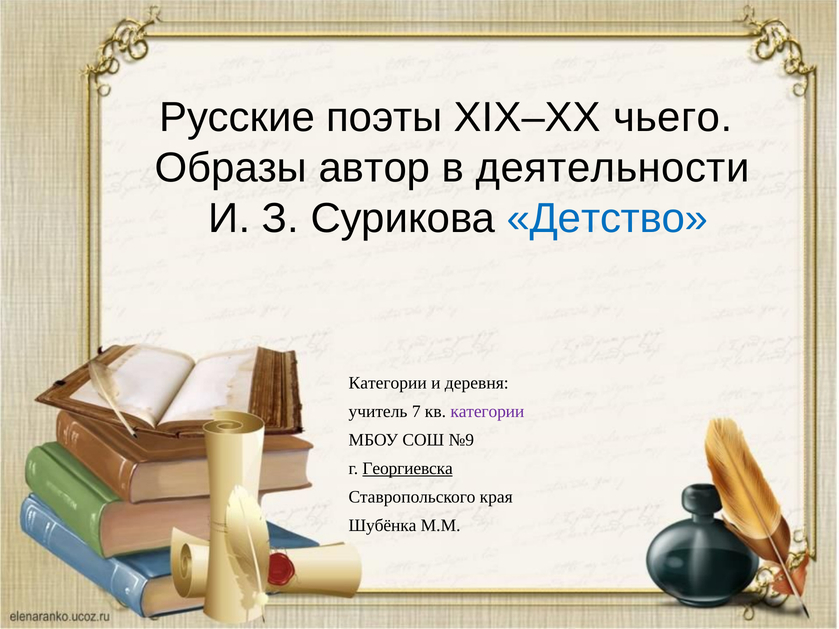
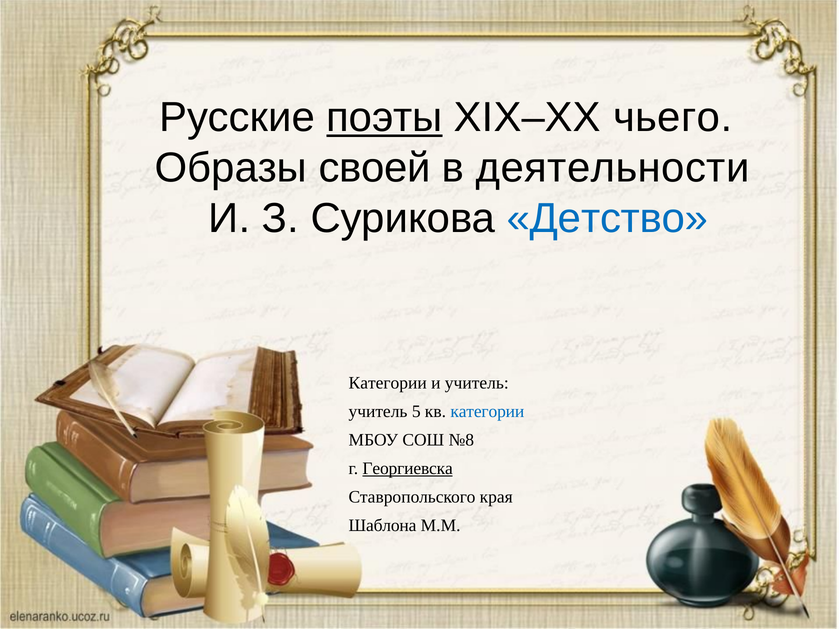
поэты underline: none -> present (384, 118)
автор: автор -> своей (375, 168)
и деревня: деревня -> учитель (477, 383)
7: 7 -> 5 (416, 412)
категории colour: purple -> blue (487, 412)
№9: №9 -> №8 (461, 440)
Шубёнка: Шубёнка -> Шаблона (383, 526)
